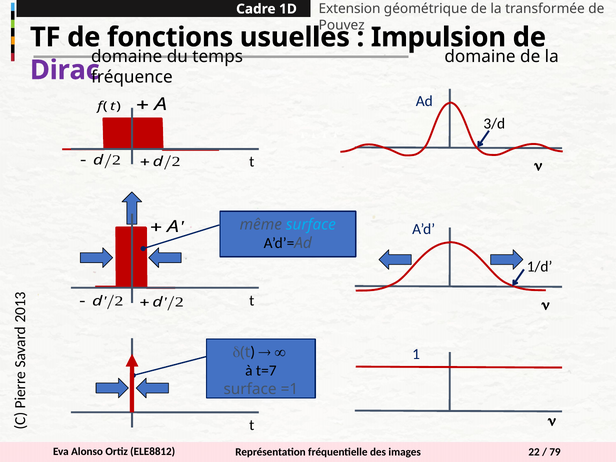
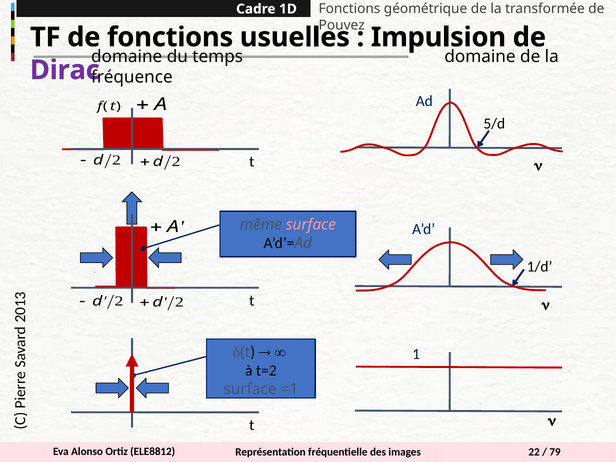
1D Extension: Extension -> Fonctions (350, 9)
3/d: 3/d -> 5/d (494, 124)
surface colour: light blue -> pink (311, 225)
t=7: t=7 -> t=2 (266, 371)
